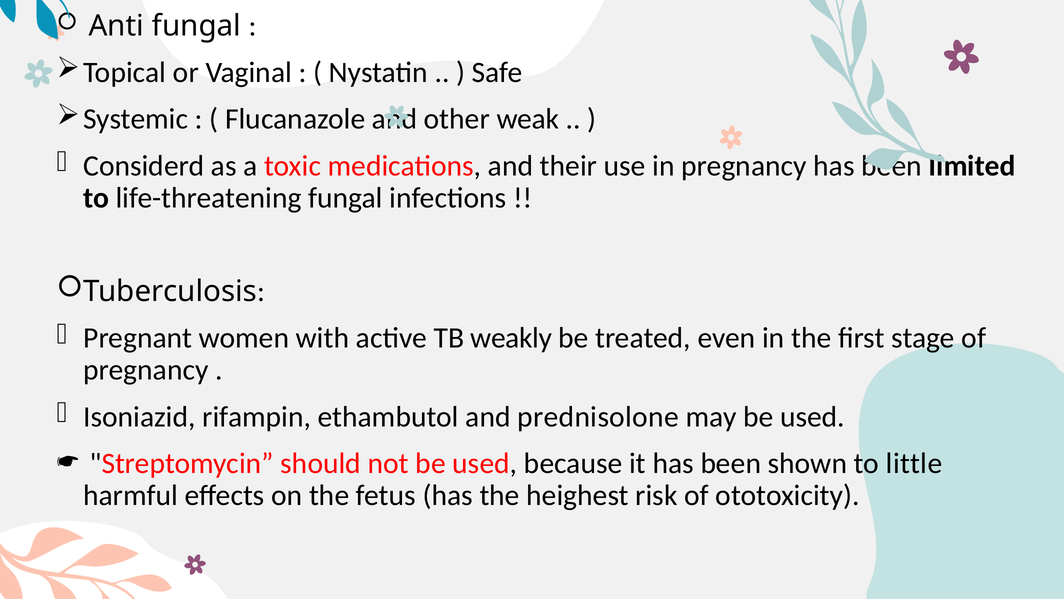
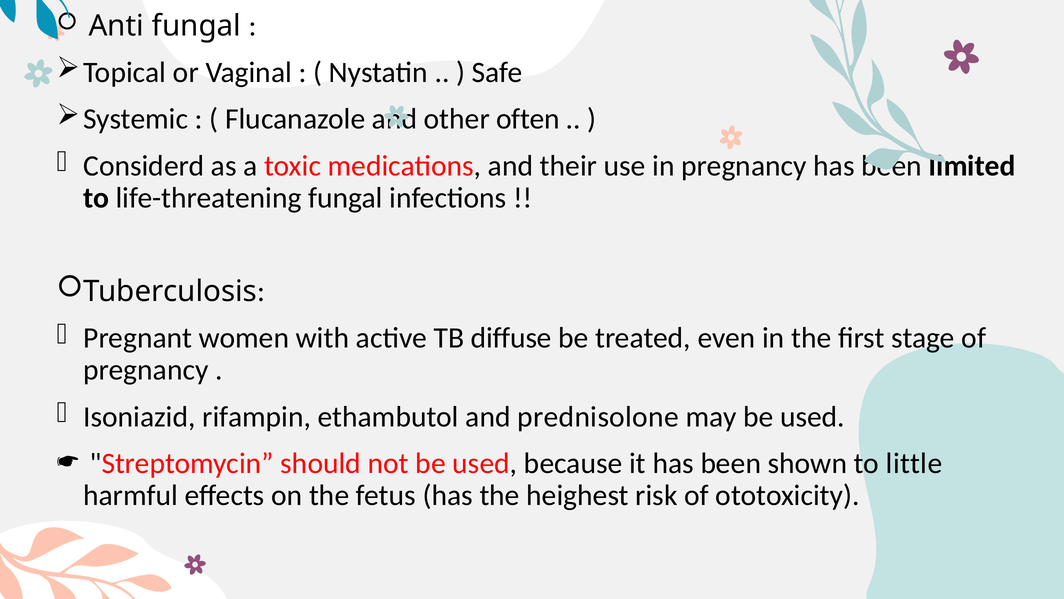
weak: weak -> often (528, 119)
weakly: weakly -> diffuse (511, 338)
